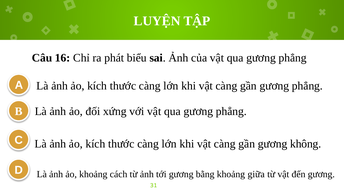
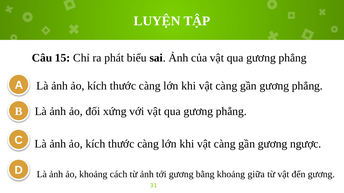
16: 16 -> 15 (63, 58)
không: không -> ngược (306, 144)
